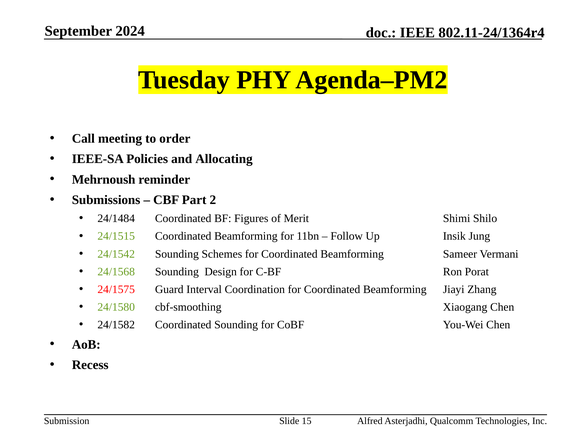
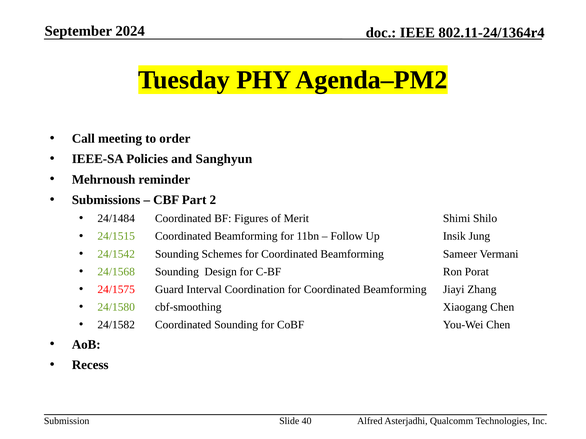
Allocating: Allocating -> Sanghyun (224, 159)
15: 15 -> 40 (307, 422)
